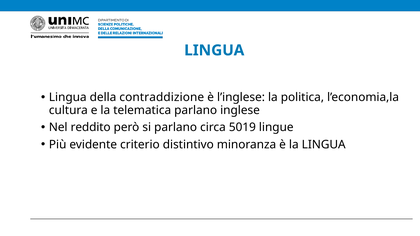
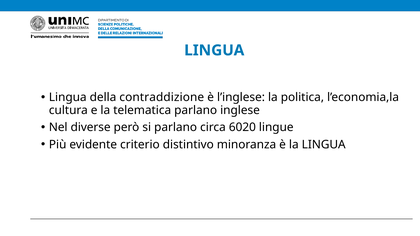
reddito: reddito -> diverse (91, 127)
5019: 5019 -> 6020 (242, 127)
